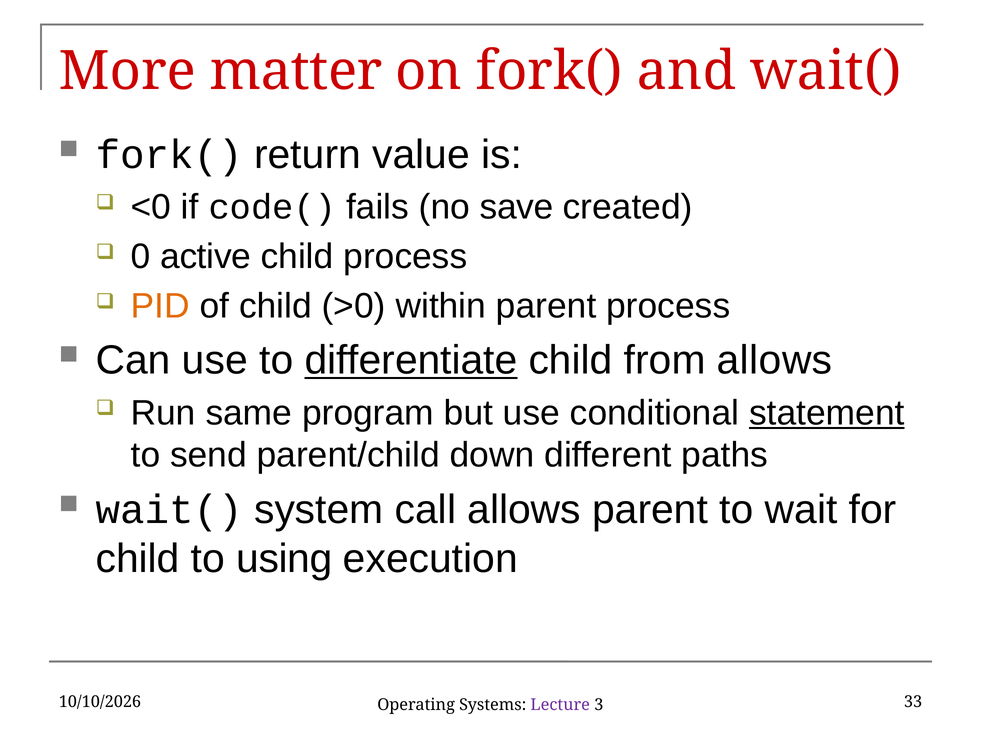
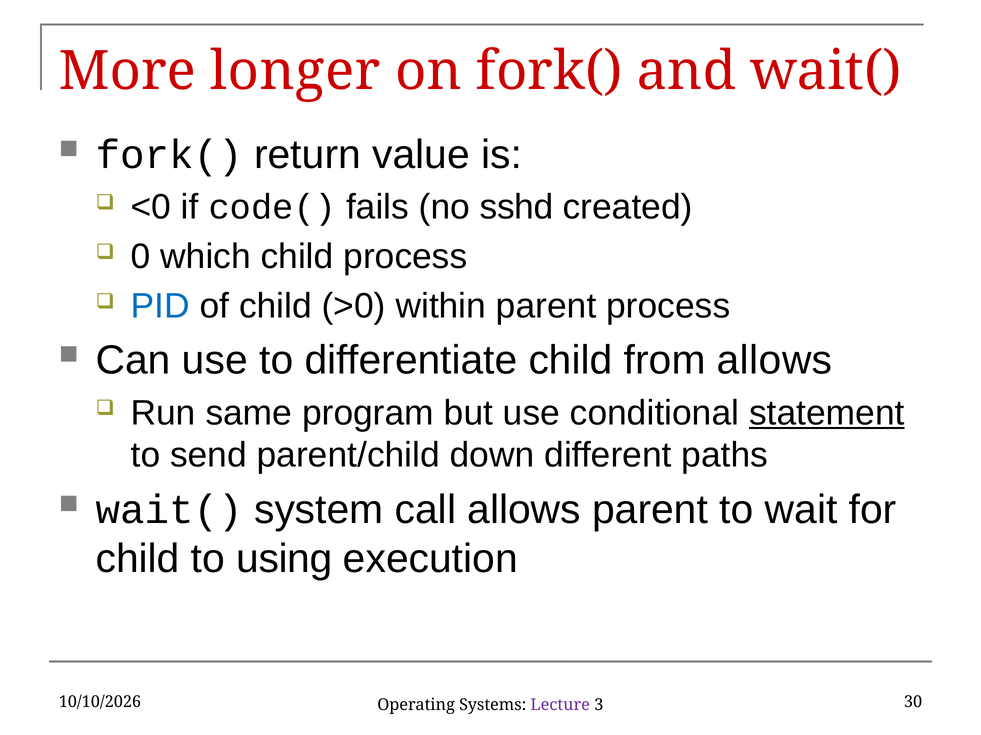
matter: matter -> longer (295, 71)
save: save -> sshd (517, 207)
active: active -> which (206, 257)
PID colour: orange -> blue (160, 306)
differentiate underline: present -> none (411, 361)
33: 33 -> 30 (913, 703)
